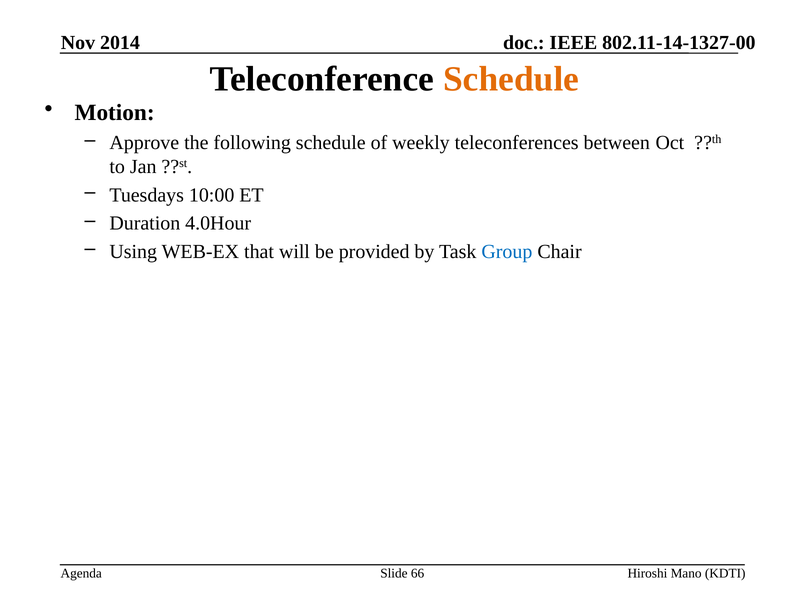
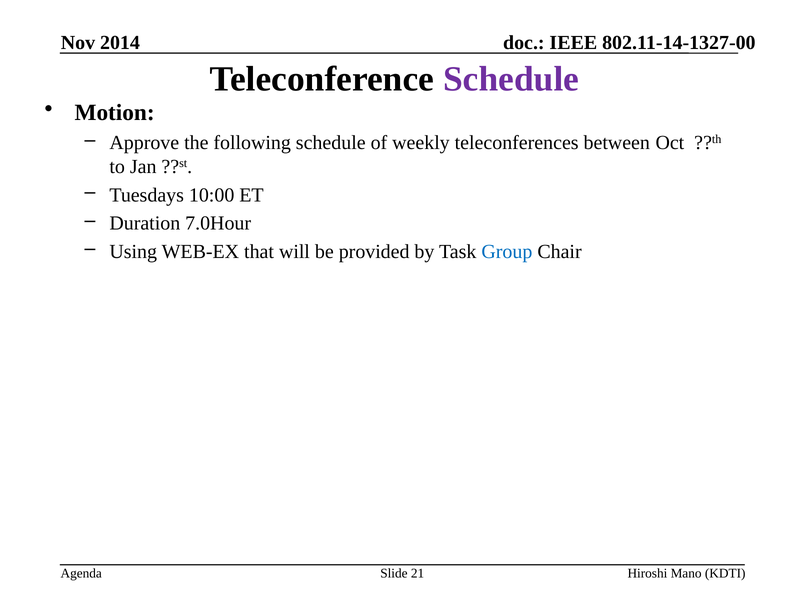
Schedule colour: orange -> purple (511, 79)
4.0Hour: 4.0Hour -> 7.0Hour (218, 224)
66: 66 -> 21 (418, 574)
